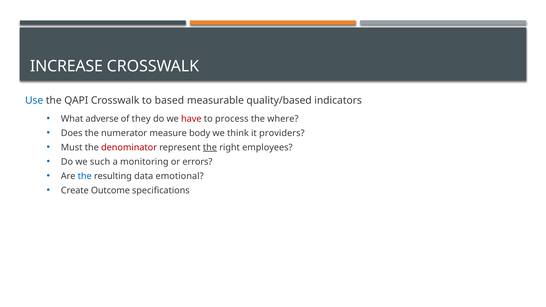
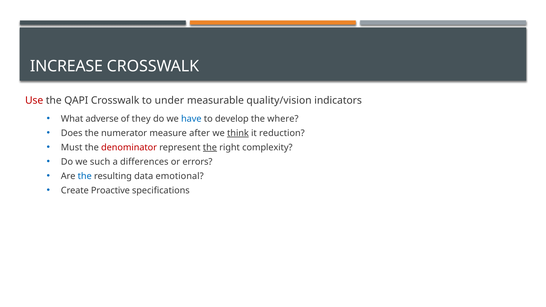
Use colour: blue -> red (34, 100)
based: based -> under (169, 100)
quality/based: quality/based -> quality/vision (279, 100)
have colour: red -> blue (191, 119)
process: process -> develop (232, 119)
body: body -> after (200, 133)
think underline: none -> present (238, 133)
providers: providers -> reduction (282, 133)
employees: employees -> complexity (267, 147)
monitoring: monitoring -> differences (144, 162)
Outcome: Outcome -> Proactive (110, 190)
